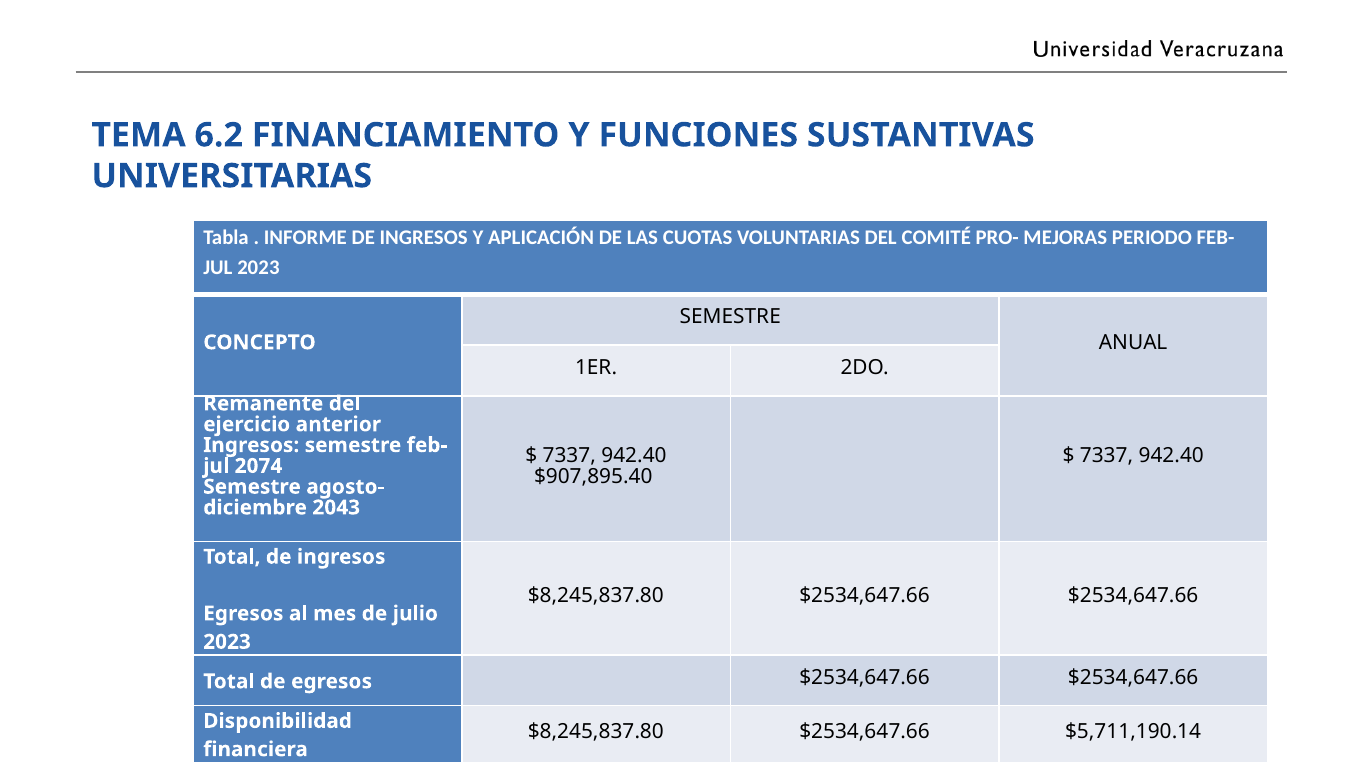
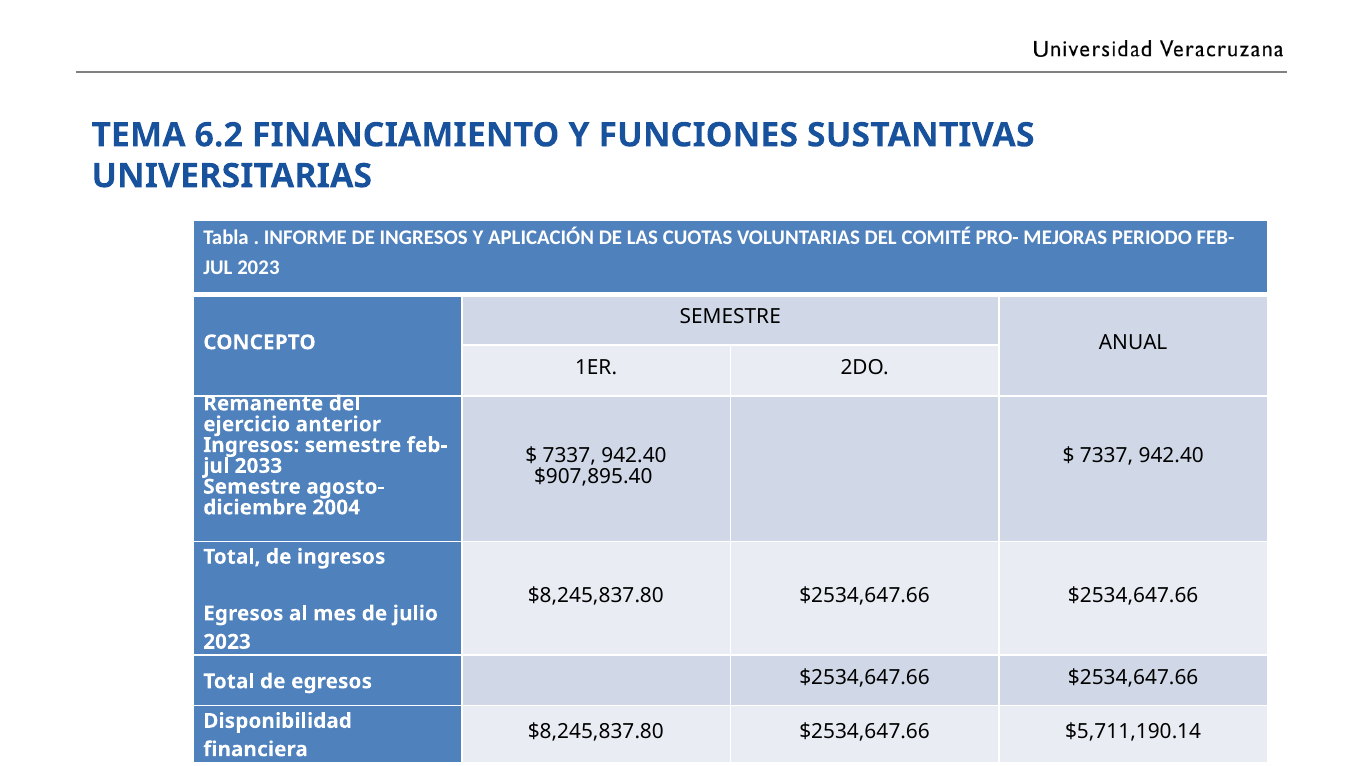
2074: 2074 -> 2033 (258, 466)
2043: 2043 -> 2004 (336, 508)
